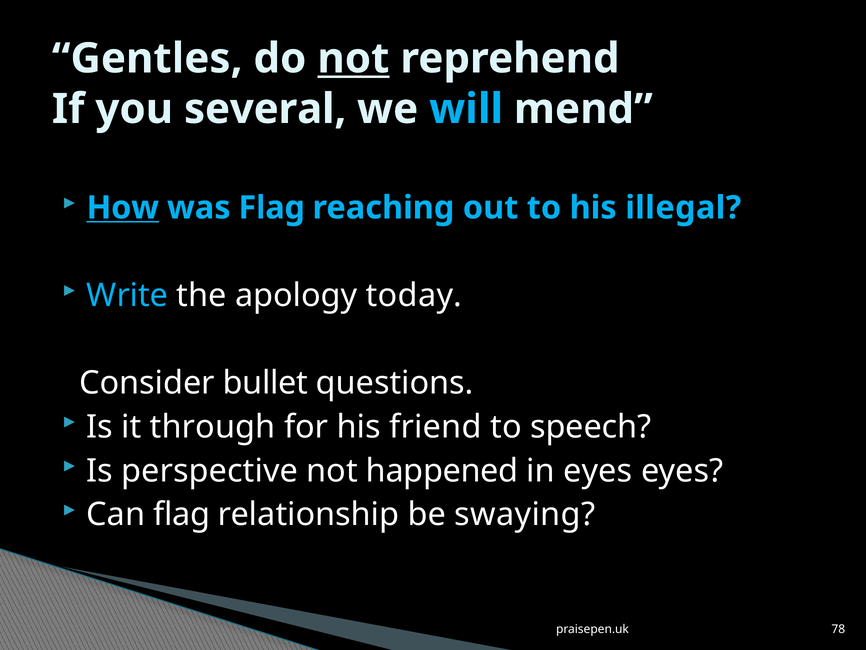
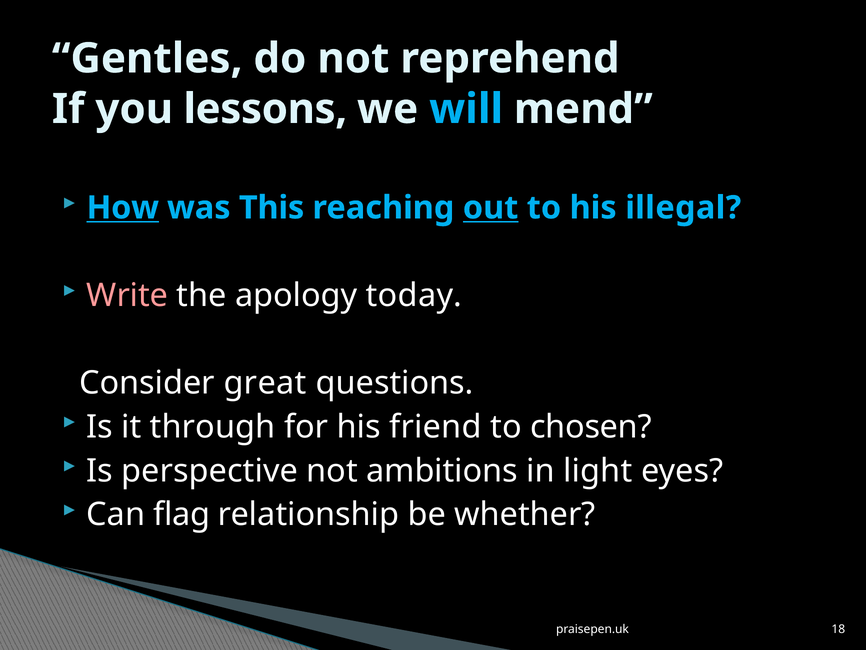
not underline: present -> none (353, 58)
several: several -> lessons (265, 109)
was Flag: Flag -> This (272, 208)
out underline: none -> present (491, 208)
Write colour: light blue -> pink (127, 295)
bullet: bullet -> great (265, 383)
speech: speech -> chosen (591, 427)
happened: happened -> ambitions (442, 470)
in eyes: eyes -> light (598, 470)
swaying: swaying -> whether (525, 514)
78: 78 -> 18 (838, 629)
